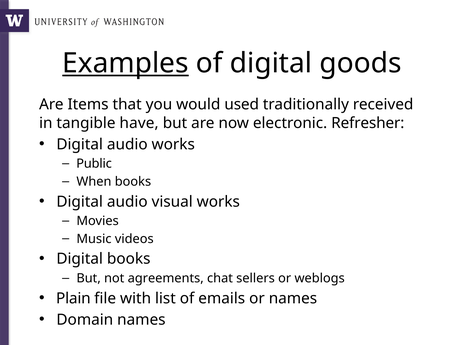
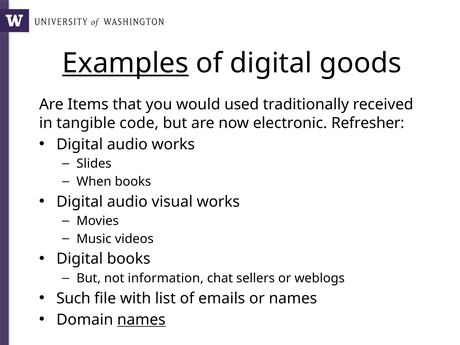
have: have -> code (139, 123)
Public: Public -> Slides (94, 164)
agreements: agreements -> information (166, 278)
Plain: Plain -> Such (73, 298)
names underline: none -> present (141, 320)
